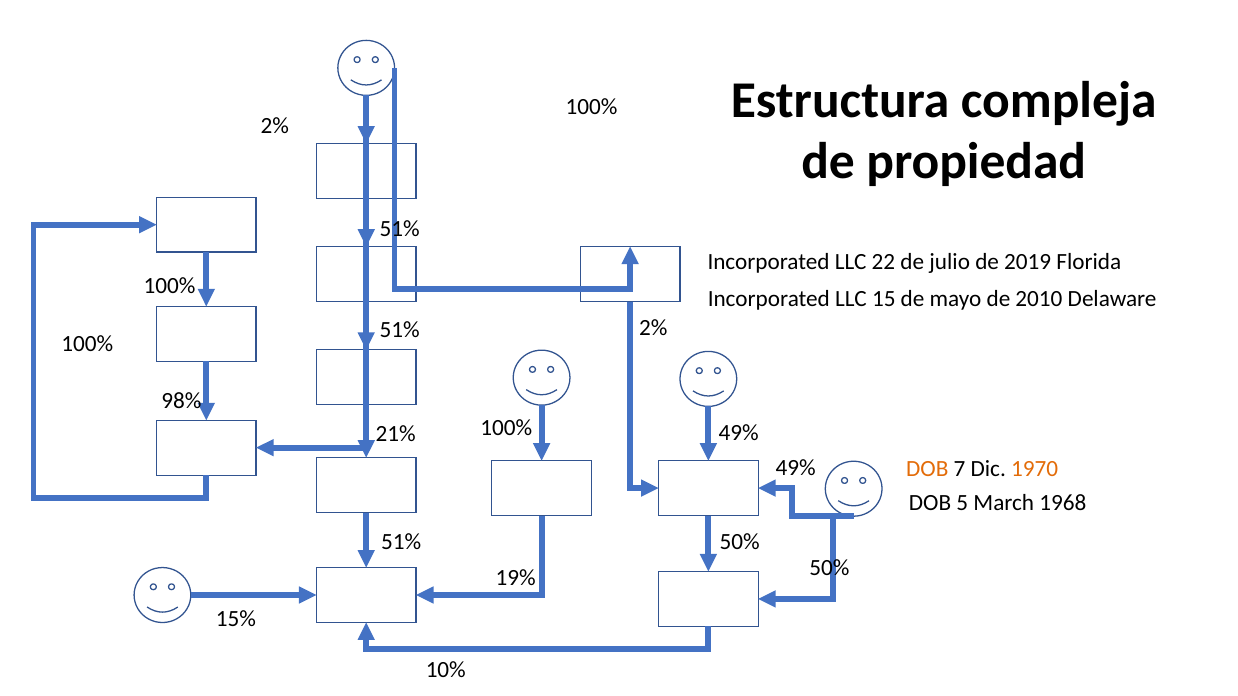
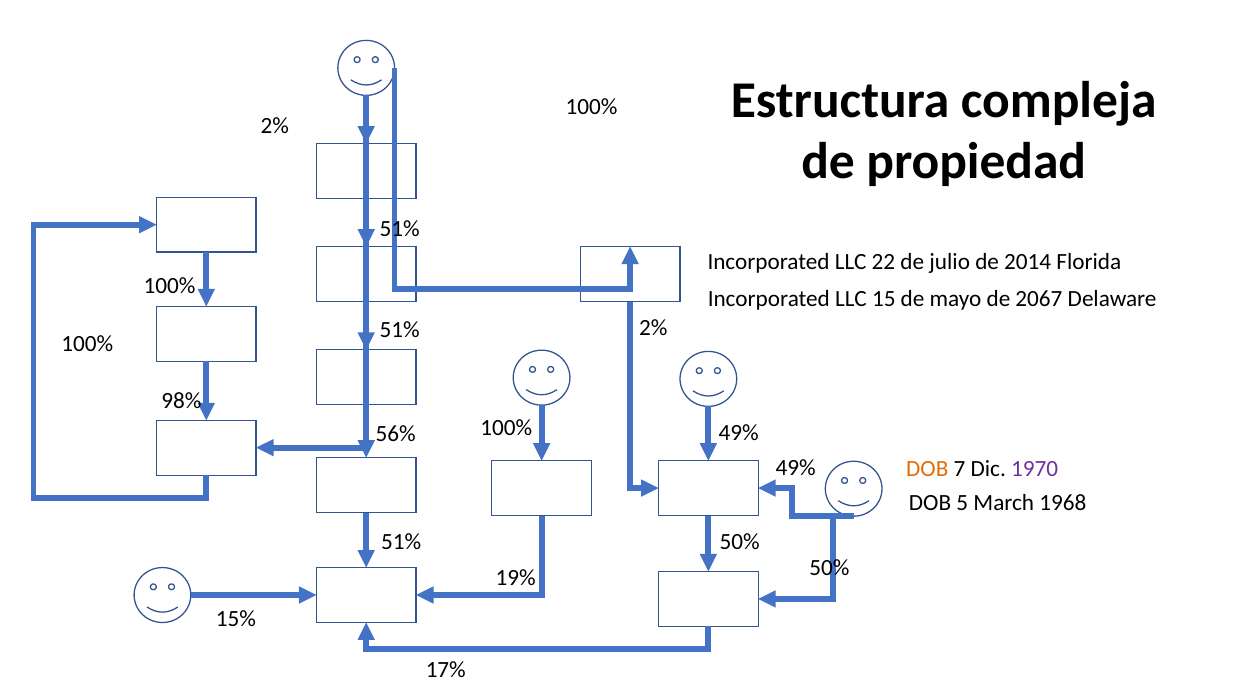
2019: 2019 -> 2014 (1028, 262)
2010: 2010 -> 2067 (1039, 299)
21%: 21% -> 56% (396, 434)
1970 colour: orange -> purple (1035, 469)
10%: 10% -> 17% (446, 670)
